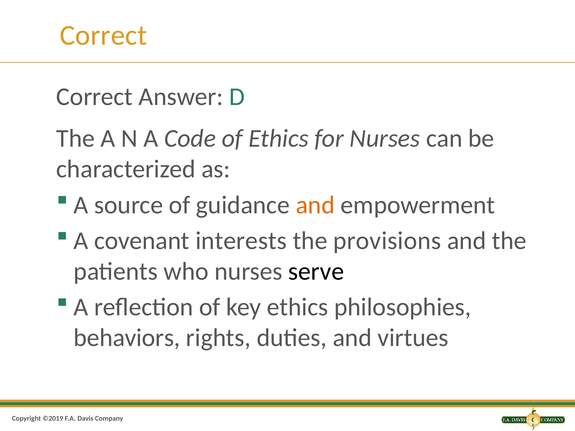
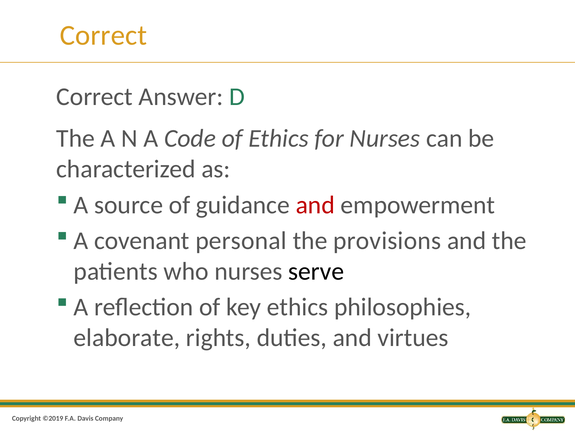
and colour: orange -> red (315, 205)
interests: interests -> personal (241, 241)
behaviors: behaviors -> elaborate (127, 338)
